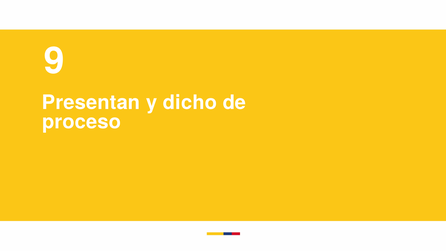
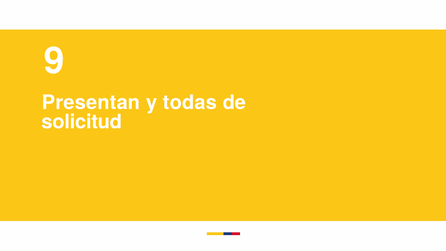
dicho: dicho -> todas (190, 102)
proceso: proceso -> solicitud (82, 122)
